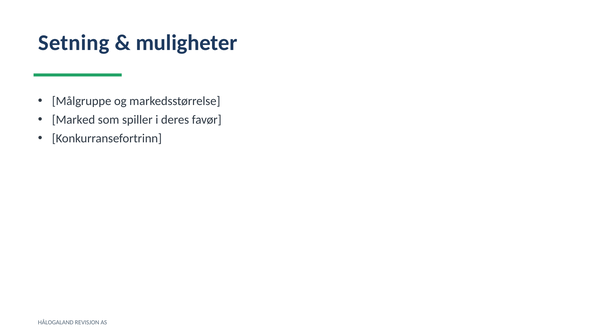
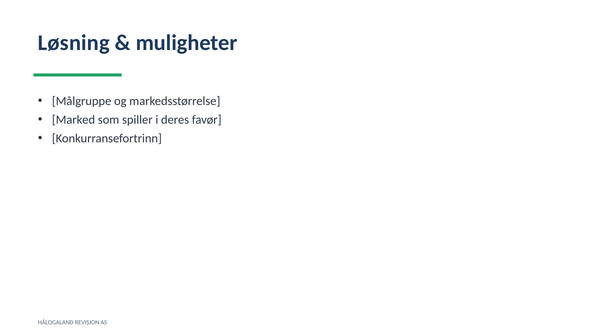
Setning: Setning -> Løsning (74, 43)
